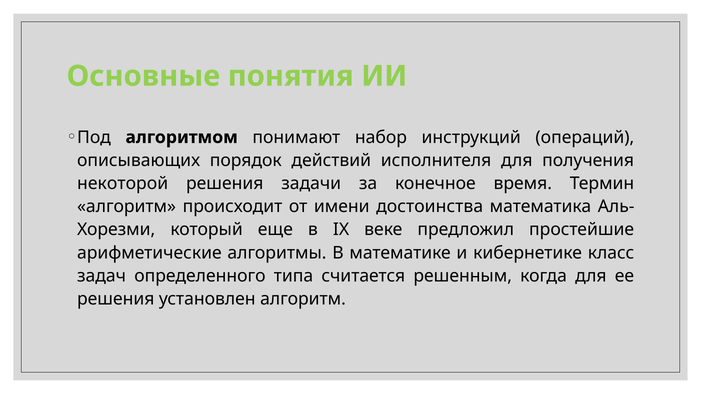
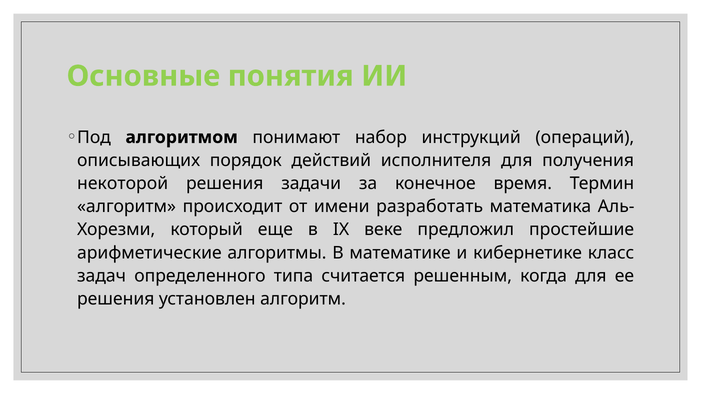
достоинства: достоинства -> разработать (430, 207)
